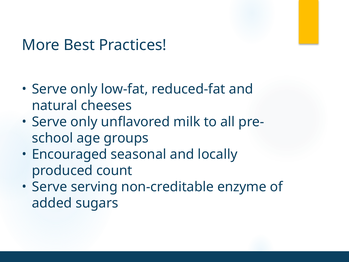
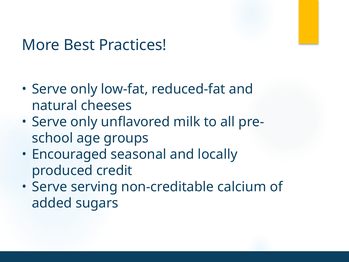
count: count -> credit (114, 170)
enzyme: enzyme -> calcium (242, 187)
